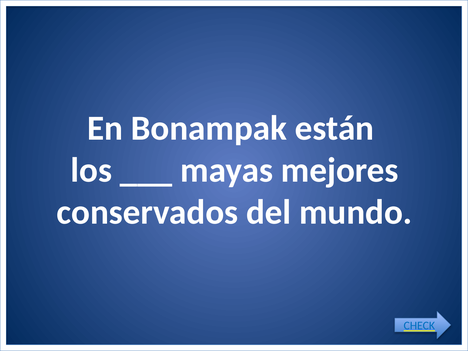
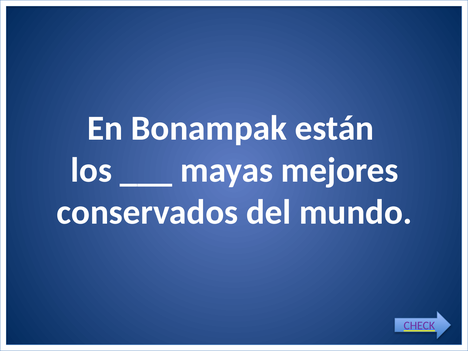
CHECK colour: blue -> purple (419, 326)
